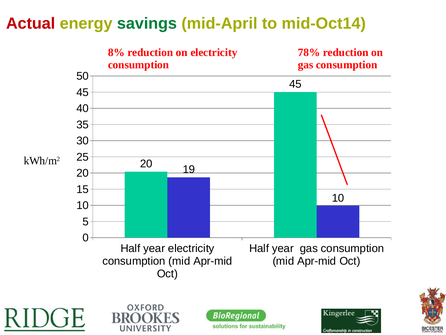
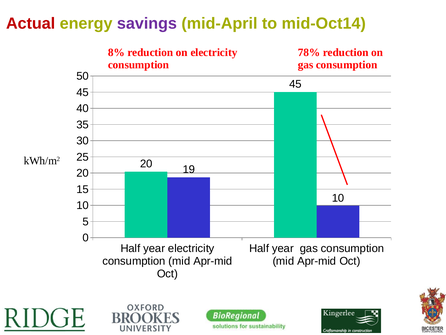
savings colour: green -> purple (147, 23)
